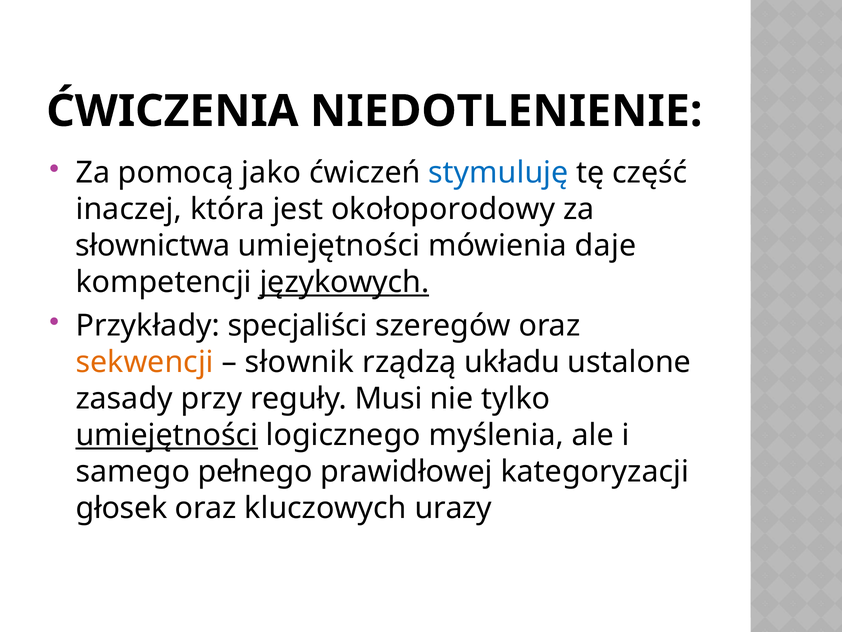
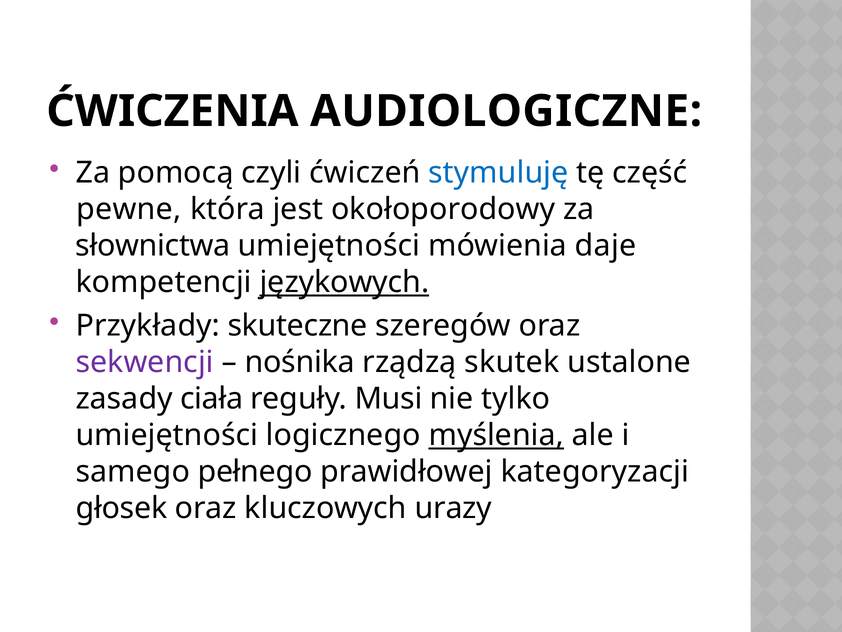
NIEDOTLENIENIE: NIEDOTLENIENIE -> AUDIOLOGICZNE (506, 111)
jako: jako -> czyli (271, 173)
inaczej: inaczej -> pewne (129, 209)
specjaliści: specjaliści -> skuteczne (298, 326)
sekwencji colour: orange -> purple (145, 362)
słownik: słownik -> nośnika (300, 362)
układu: układu -> skutek (512, 362)
przy: przy -> ciała (212, 399)
umiejętności underline: present -> none (167, 435)
myślenia underline: none -> present (496, 435)
